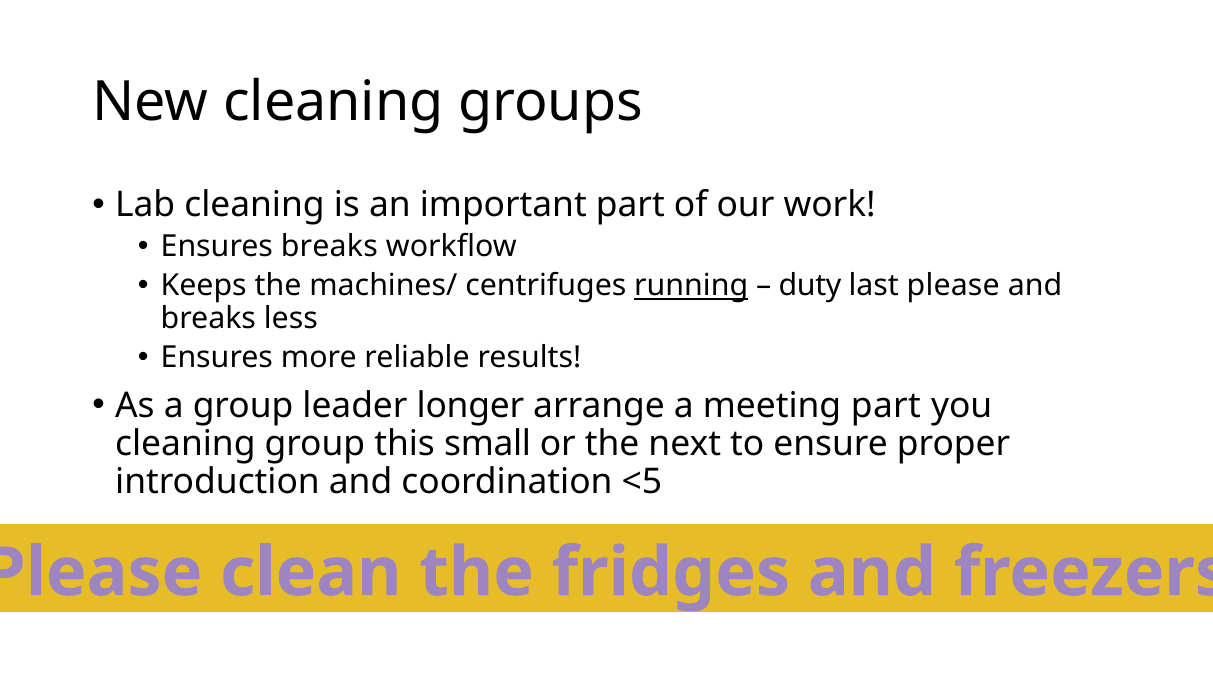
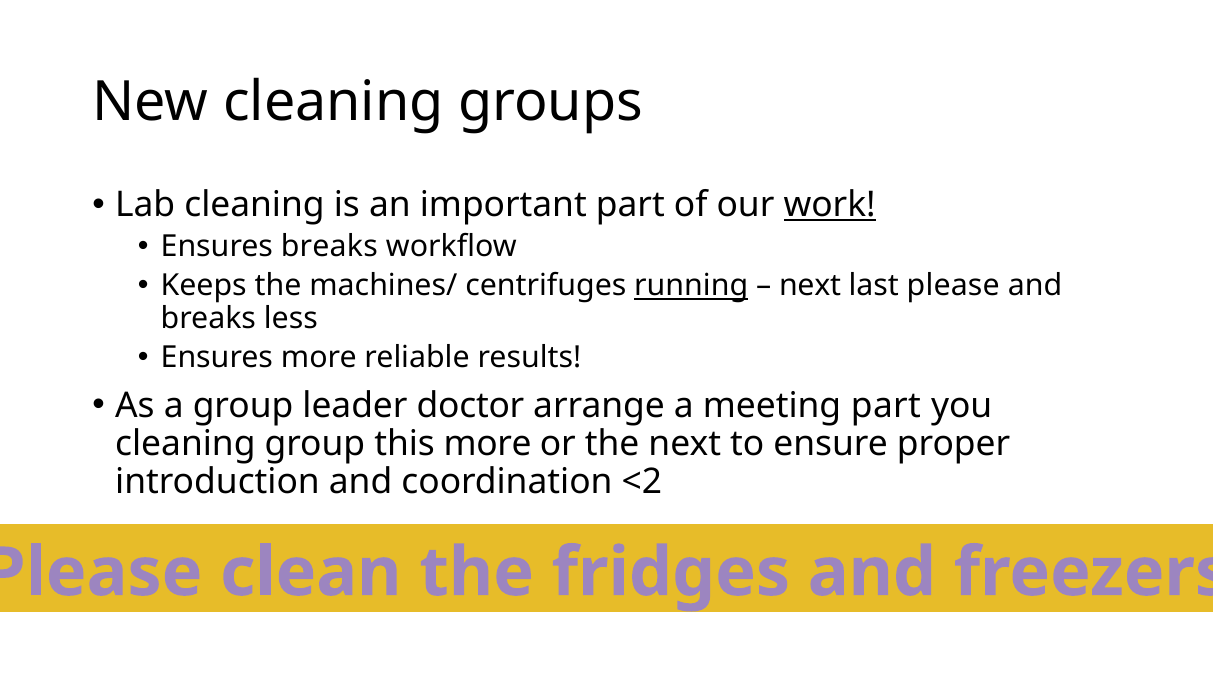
work underline: none -> present (830, 205)
duty: duty -> next (810, 286)
longer: longer -> doctor (470, 406)
this small: small -> more (488, 444)
<5: <5 -> <2 (642, 482)
